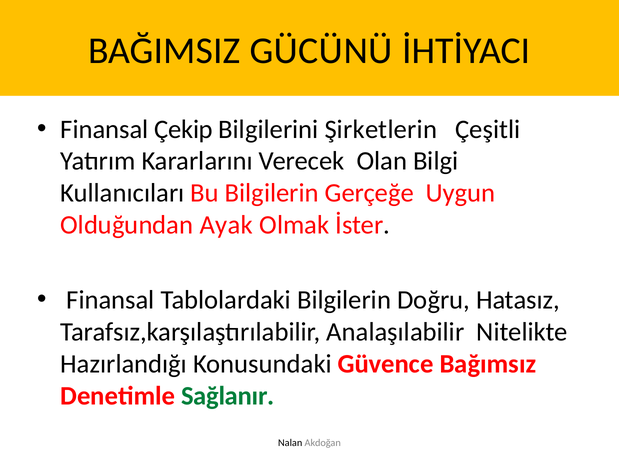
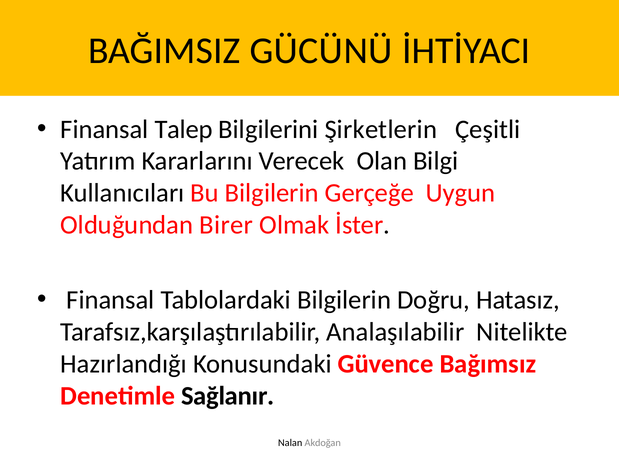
Çekip: Çekip -> Talep (184, 129)
Ayak: Ayak -> Birer (226, 225)
Sağlanır colour: green -> black (228, 396)
